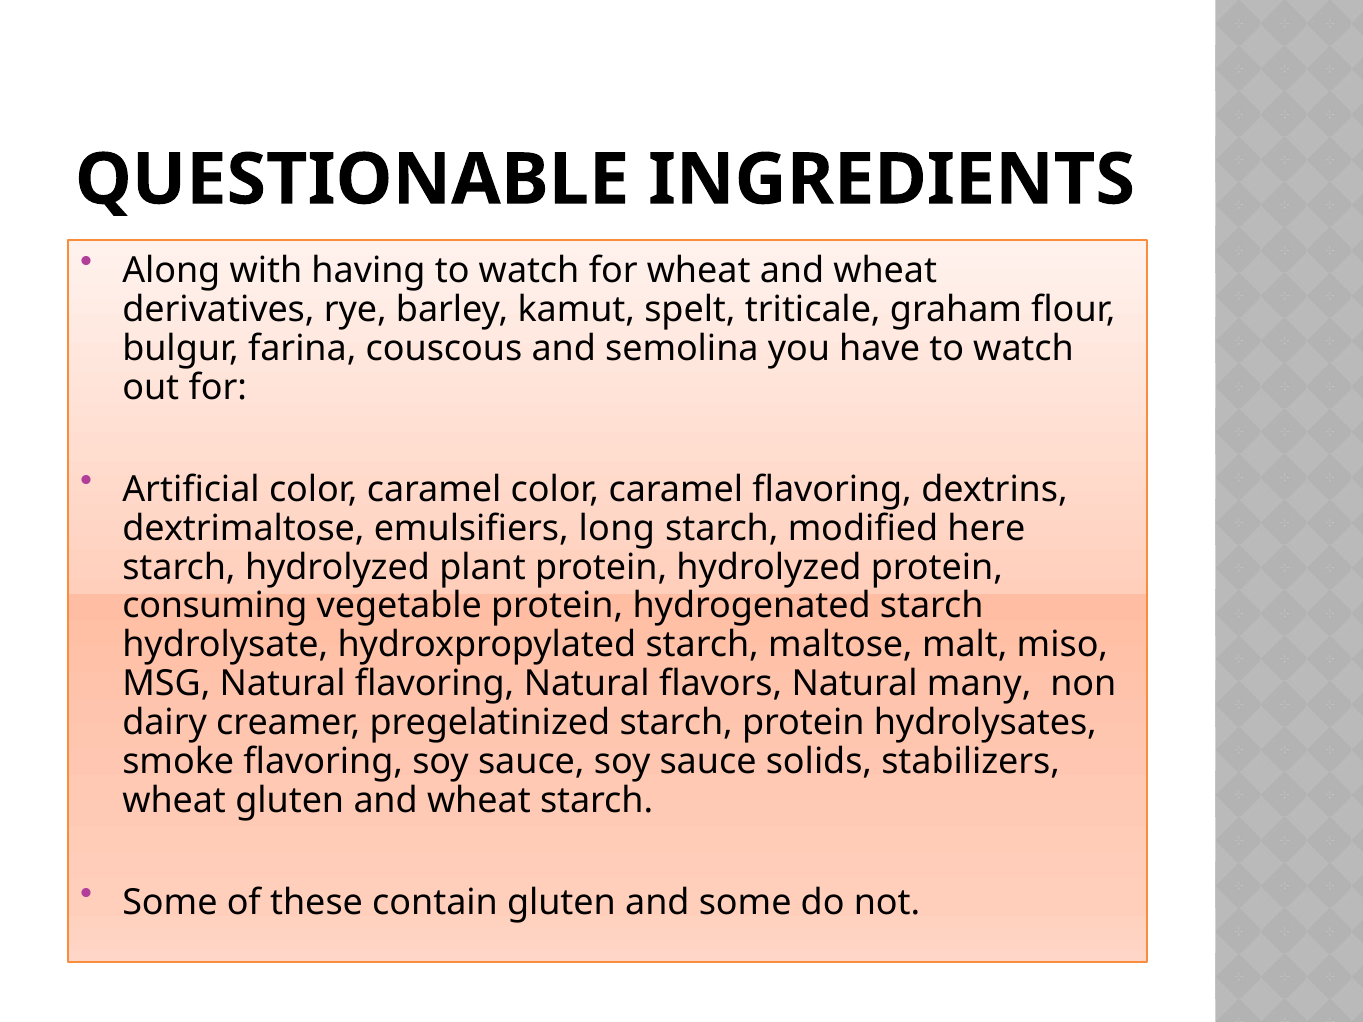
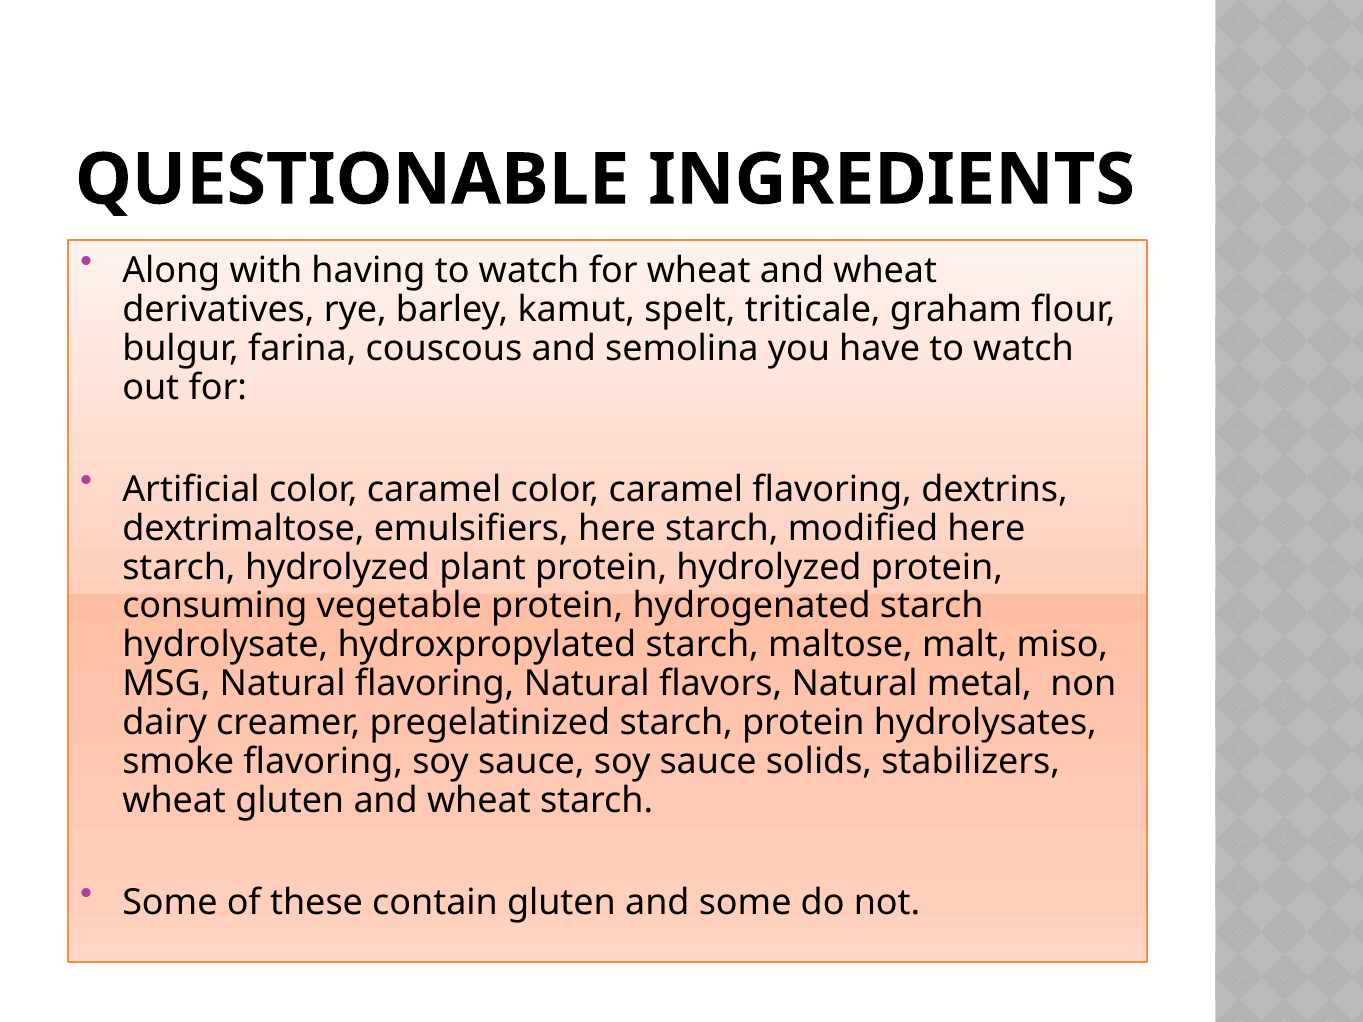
emulsifiers long: long -> here (617, 529)
many: many -> metal (979, 684)
